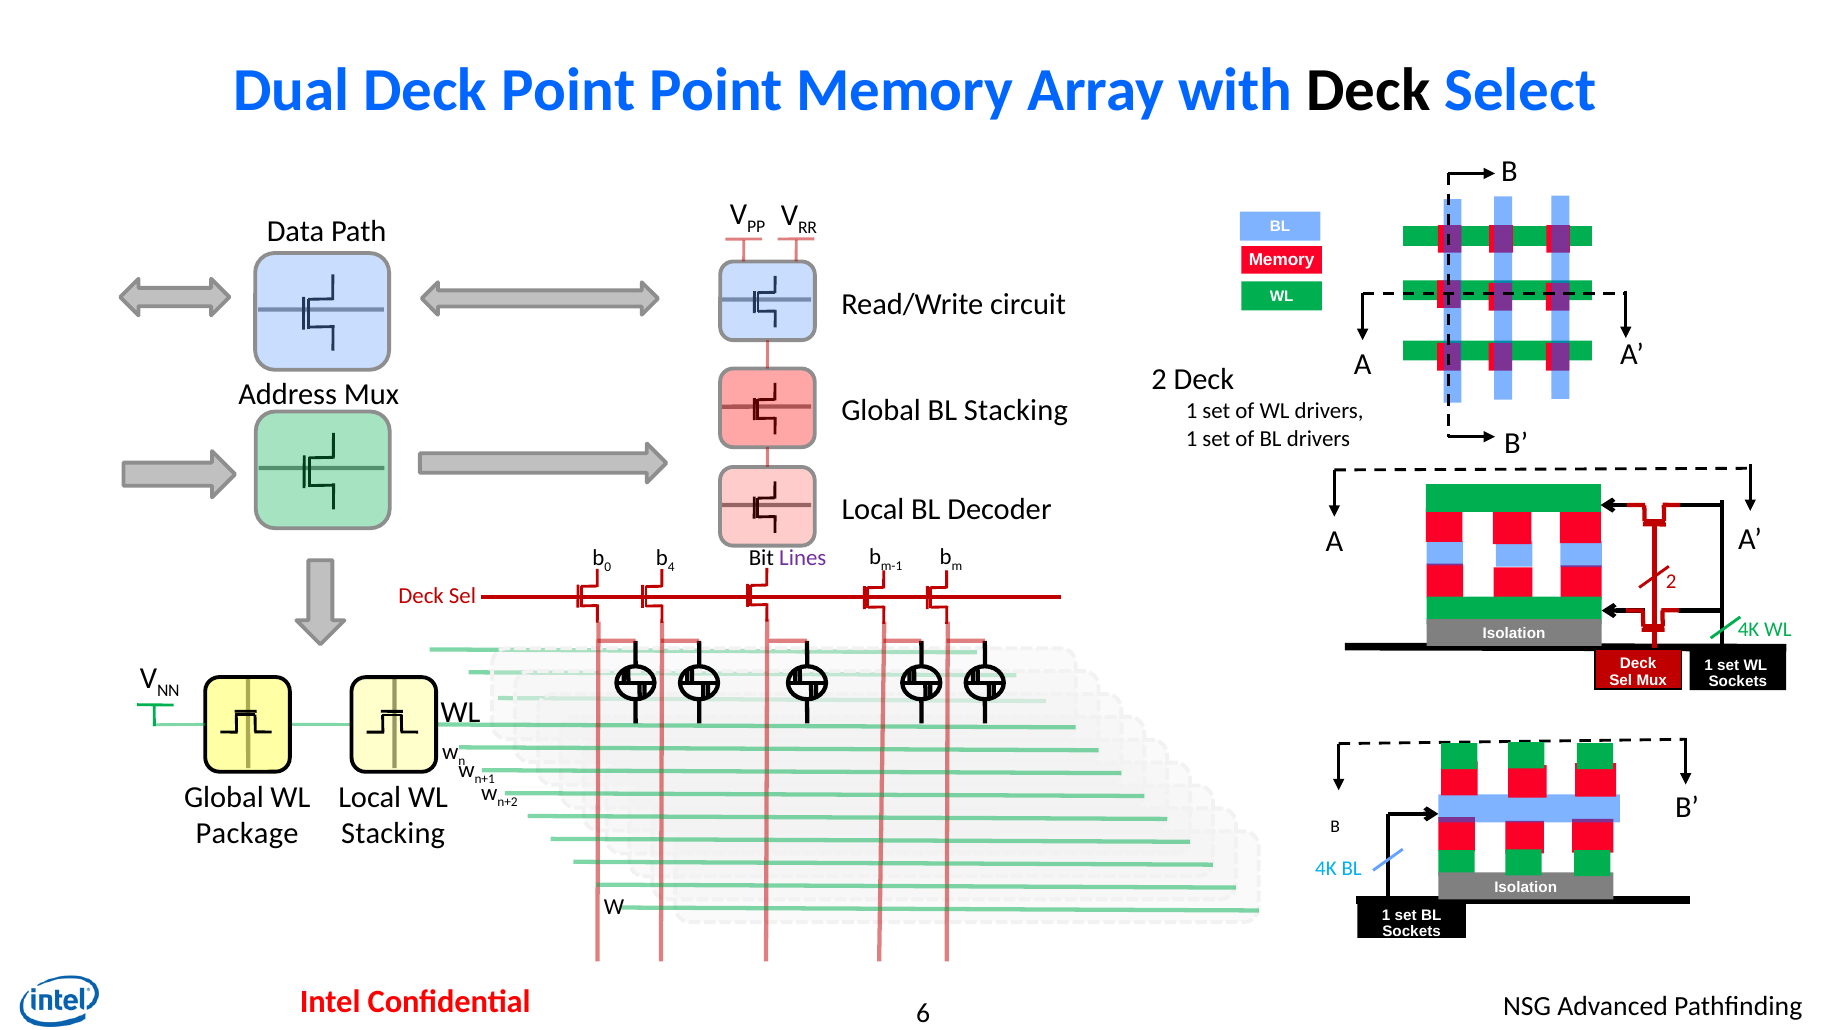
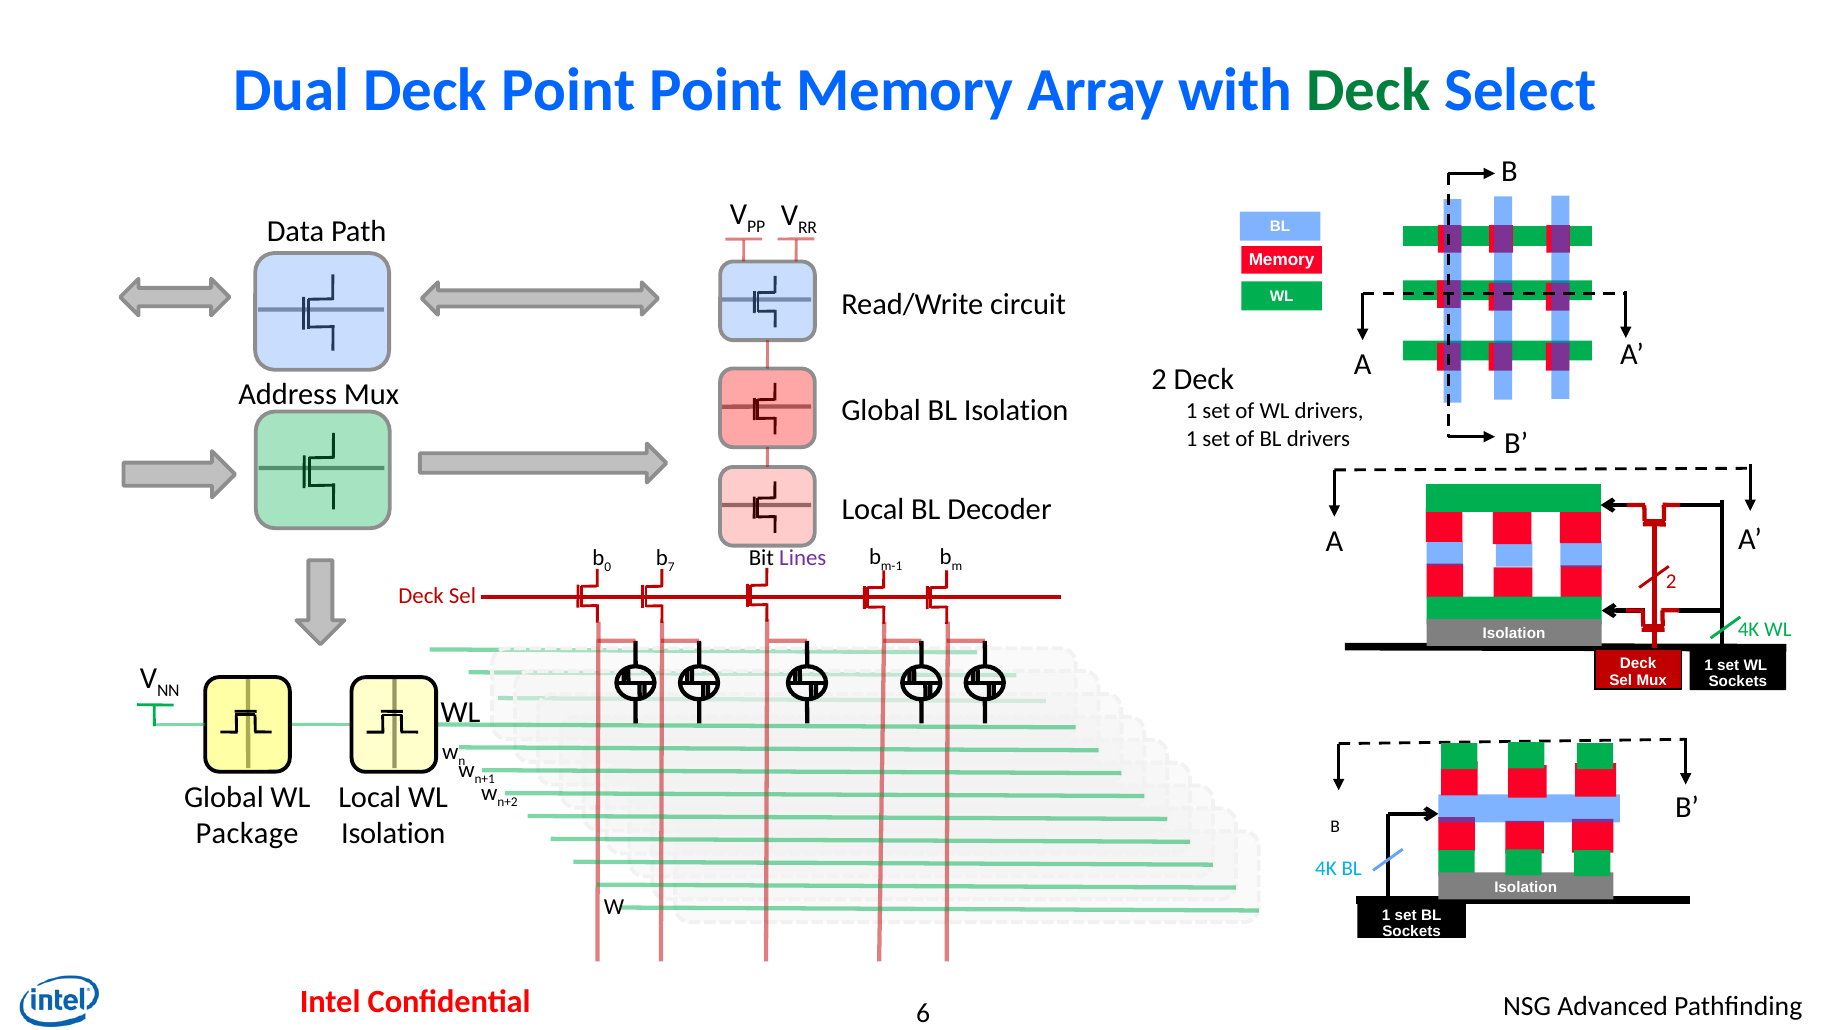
Deck colour: black -> green (1368, 90)
BL Stacking: Stacking -> Isolation (1016, 410)
4: 4 -> 7 (671, 567)
Stacking: Stacking -> Isolation (393, 834)
